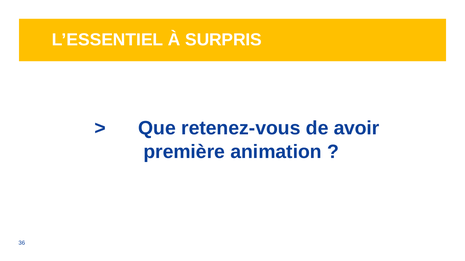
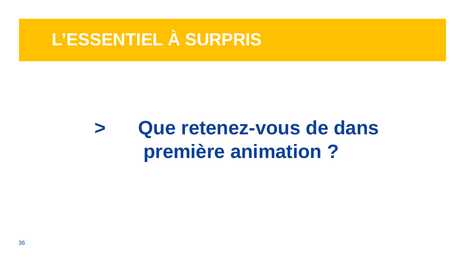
avoir: avoir -> dans (356, 128)
